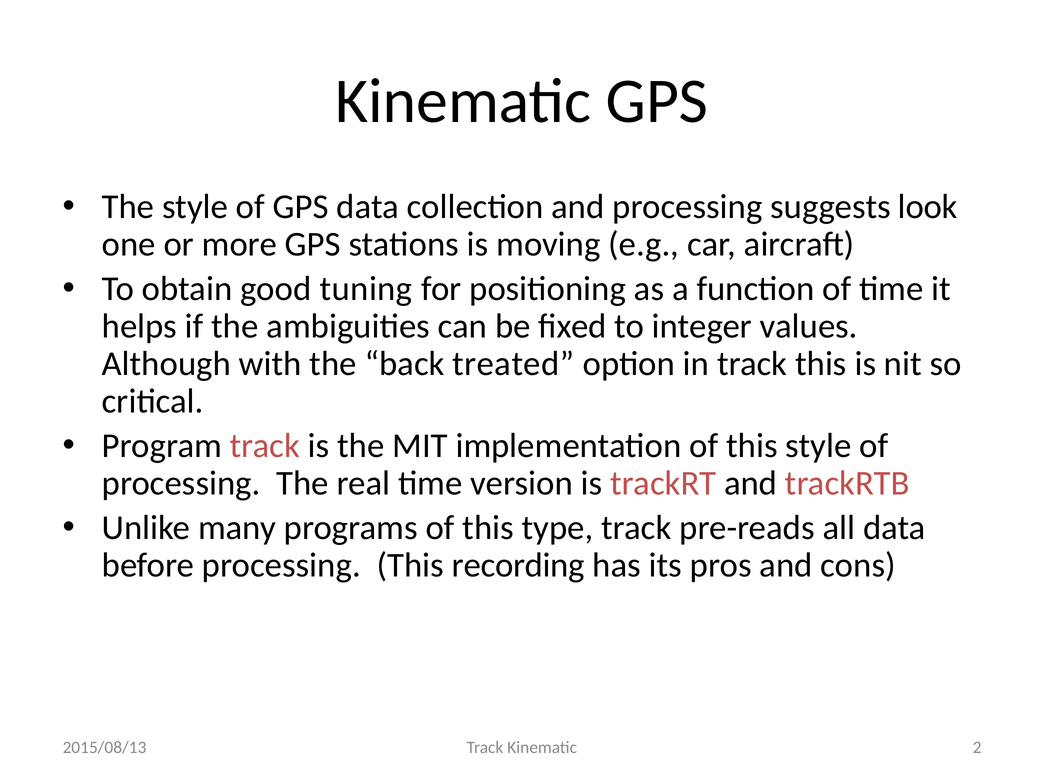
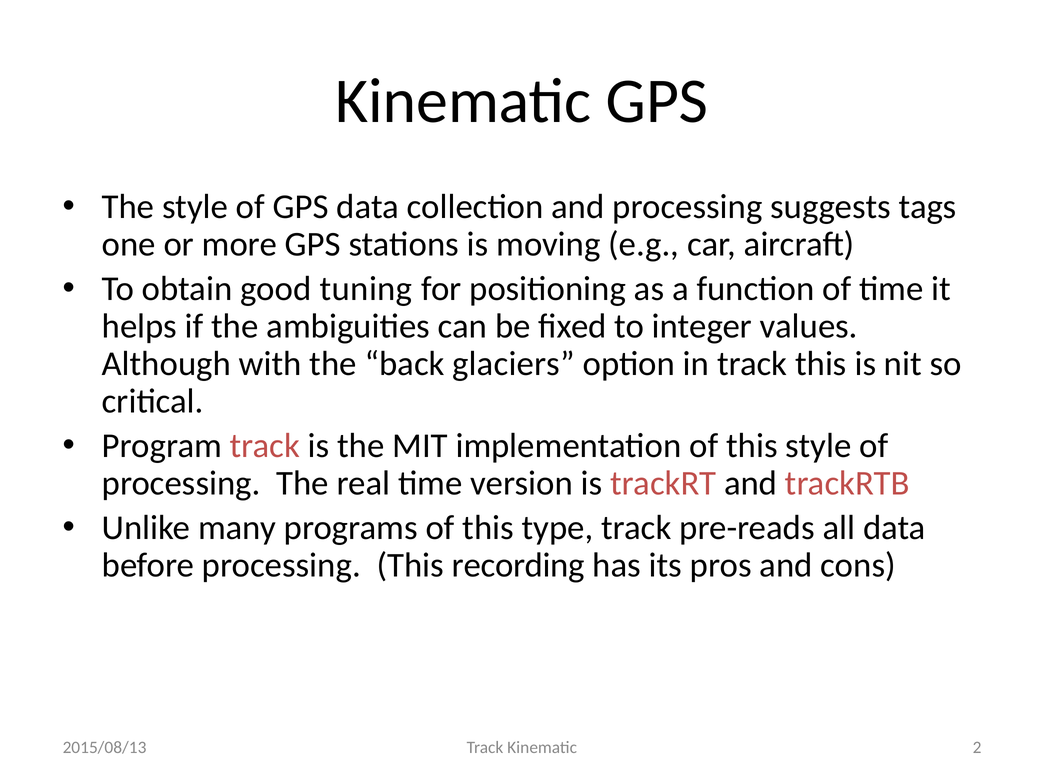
look: look -> tags (928, 207)
treated: treated -> glaciers (513, 364)
